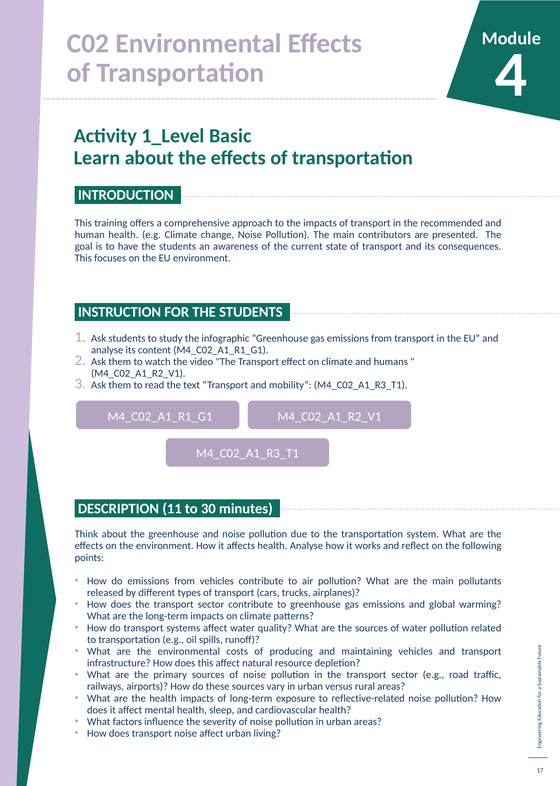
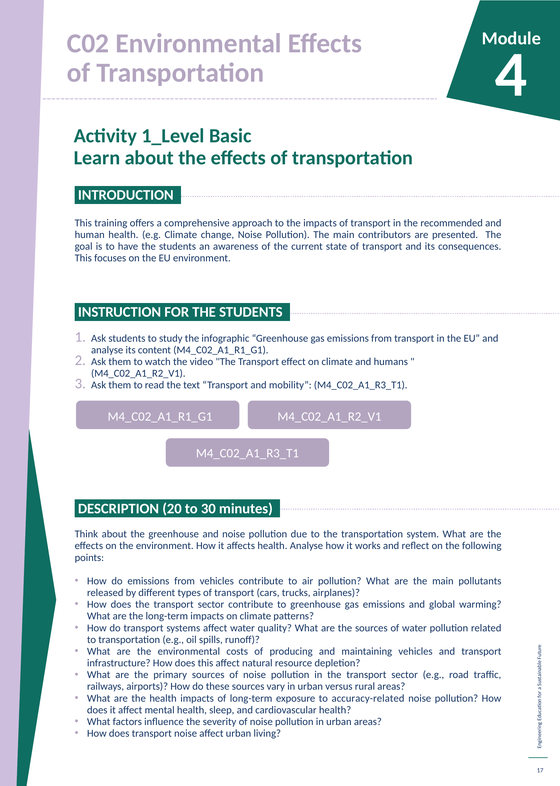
11: 11 -> 20 (172, 508)
reflective-related: reflective-related -> accuracy-related (368, 698)
